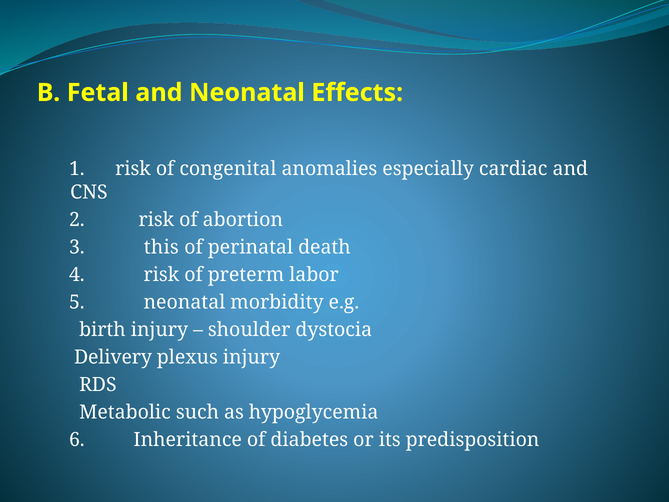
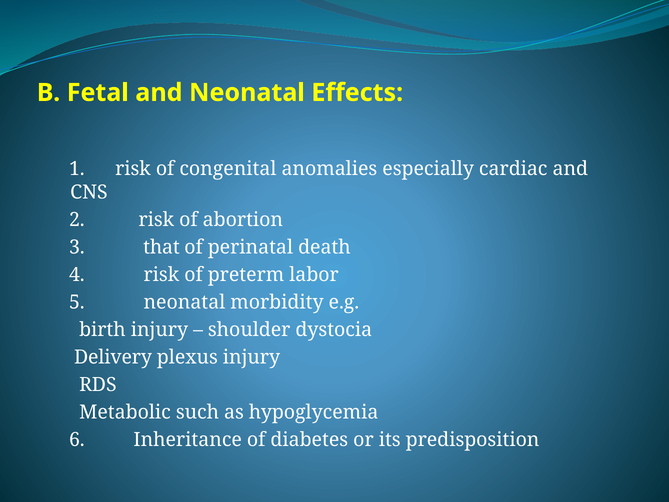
this: this -> that (162, 247)
